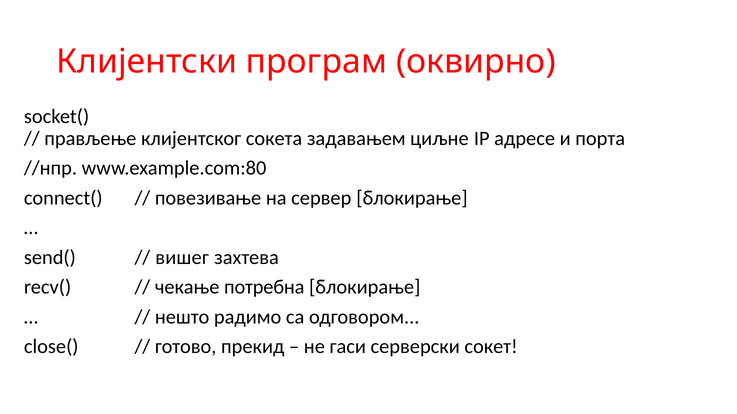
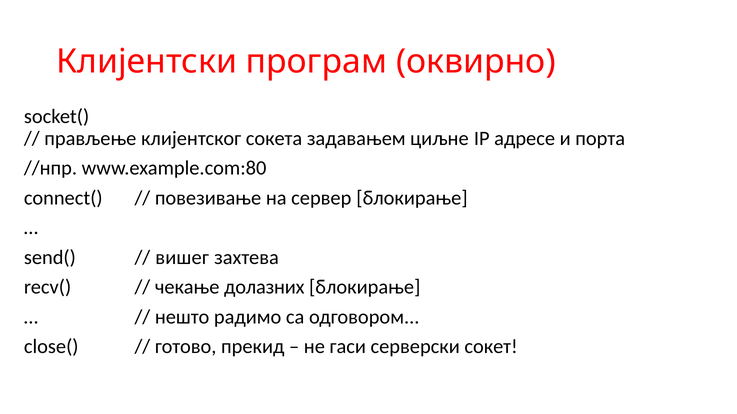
потребна: потребна -> долазних (264, 288)
